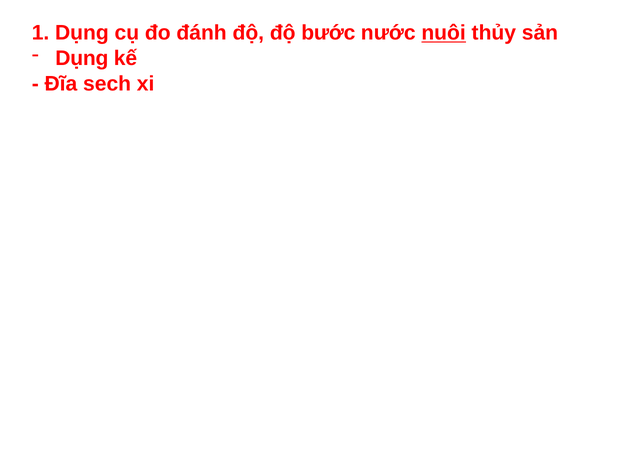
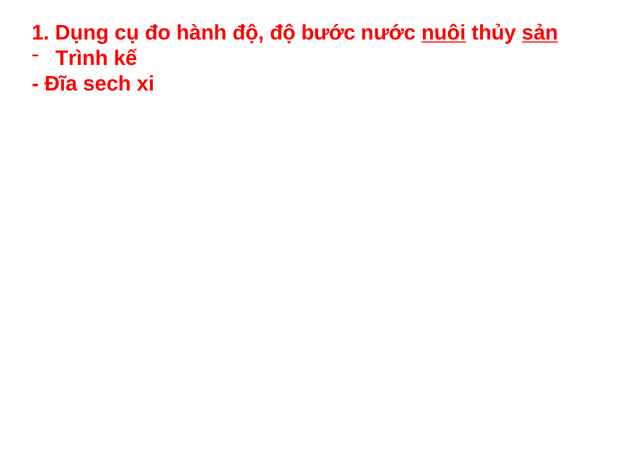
đánh: đánh -> hành (202, 33)
sản underline: none -> present (540, 33)
Dụng: Dụng -> Trình (82, 58)
